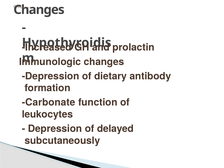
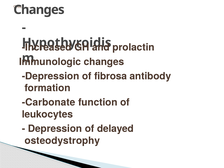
dietary: dietary -> fibrosa (111, 76)
subcutaneously: subcutaneously -> osteodystrophy (62, 141)
